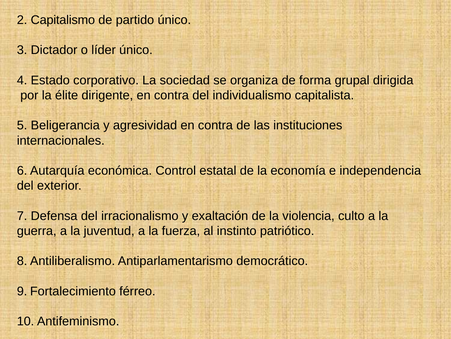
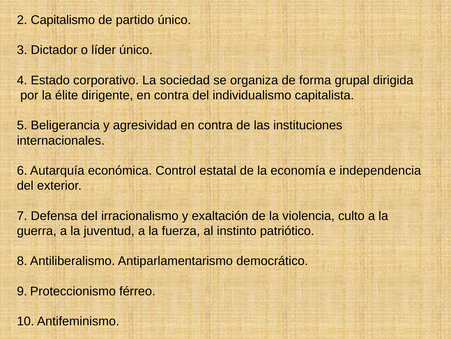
Fortalecimiento: Fortalecimiento -> Proteccionismo (73, 291)
